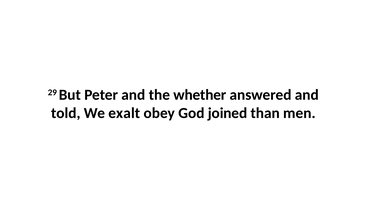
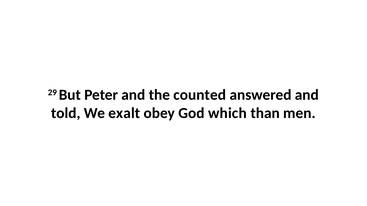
whether: whether -> counted (200, 95)
joined: joined -> which (227, 113)
